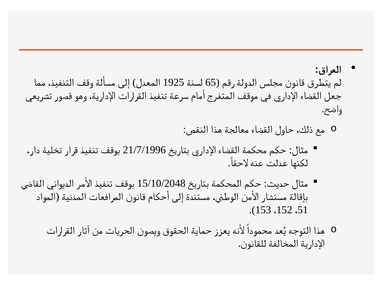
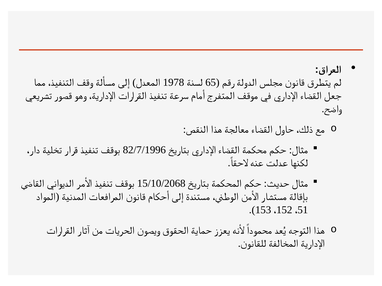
1925: 1925 -> 1978 (174, 83)
21/7/1996: 21/7/1996 -> 82/7/1996 (144, 150)
15/10/2048: 15/10/2048 -> 15/10/2068 (161, 184)
